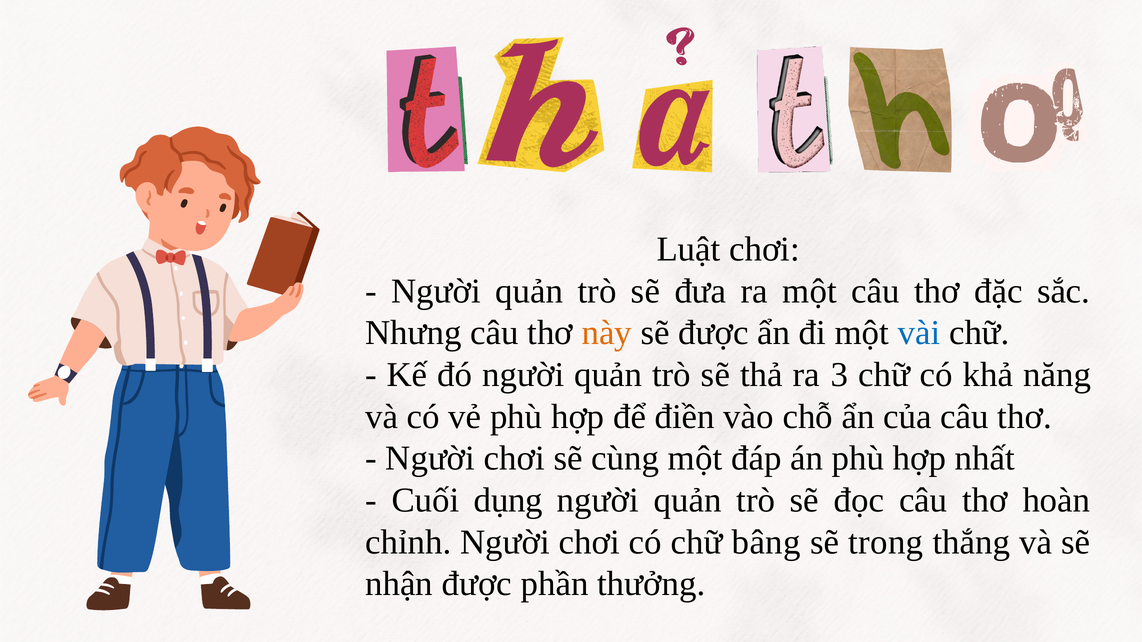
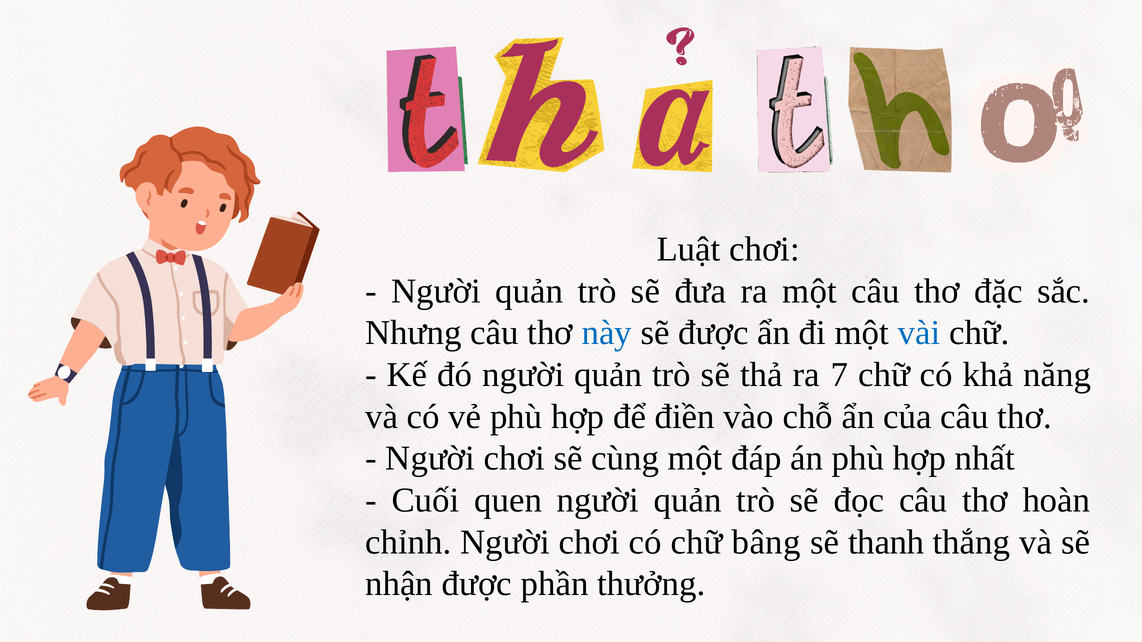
này colour: orange -> blue (607, 333)
3: 3 -> 7 (839, 375)
dụng: dụng -> quen (508, 501)
trong: trong -> thanh (886, 542)
